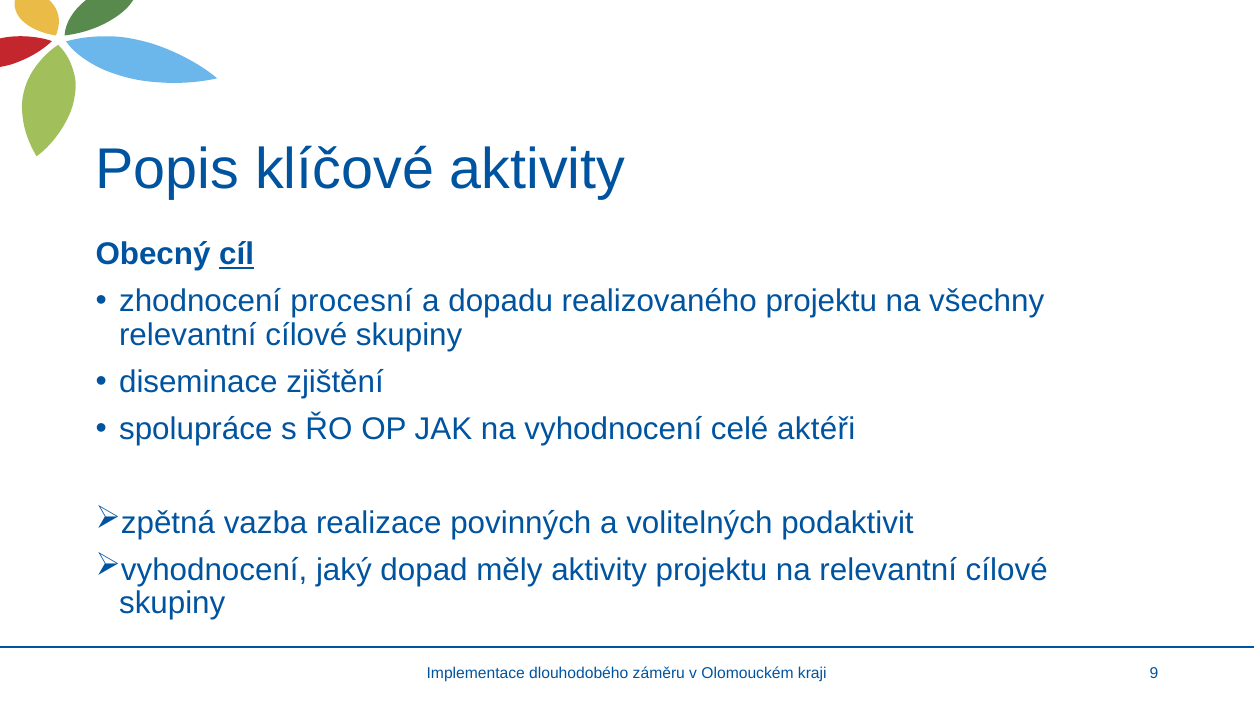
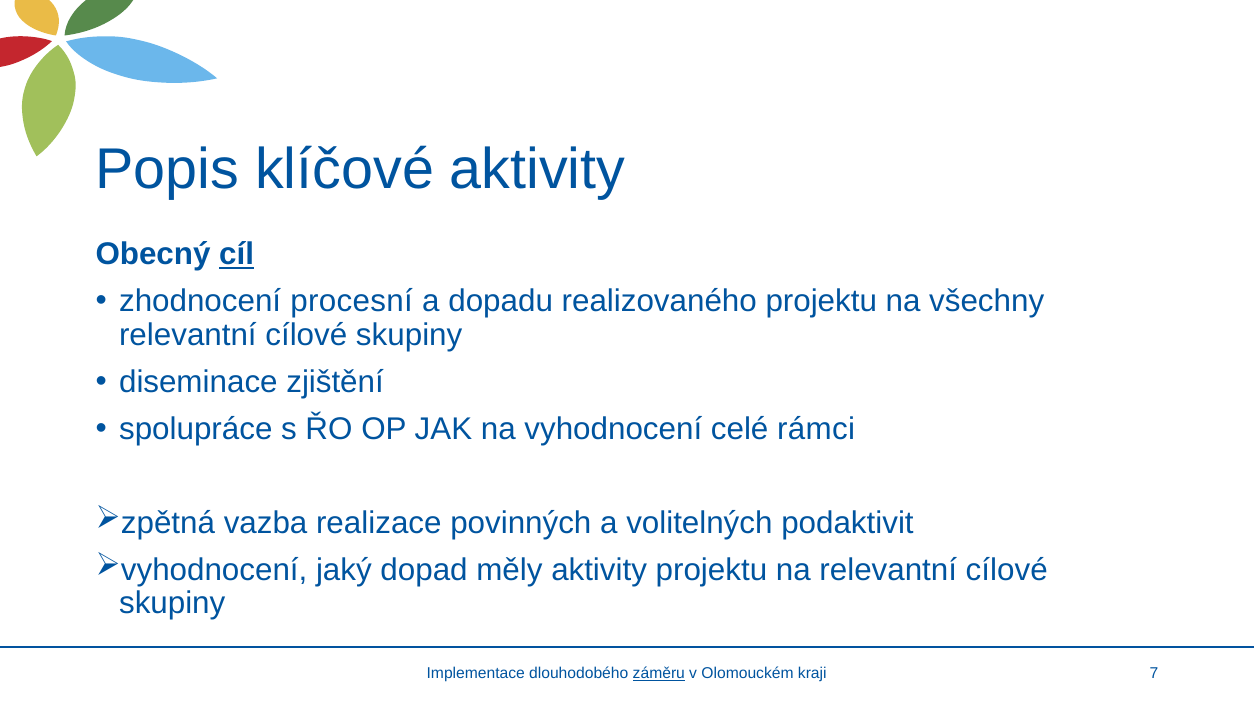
aktéři: aktéři -> rámci (816, 429)
záměru underline: none -> present (659, 674)
9: 9 -> 7 (1154, 674)
